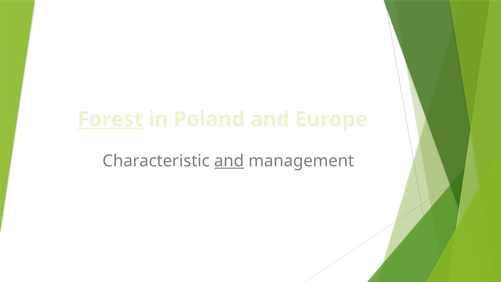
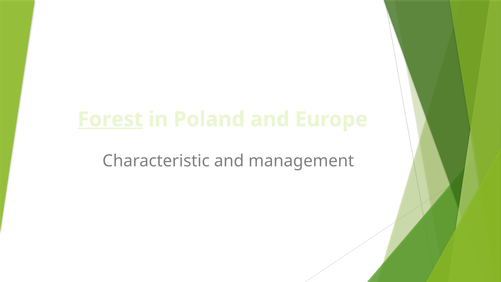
and underline: present -> none (229, 161)
